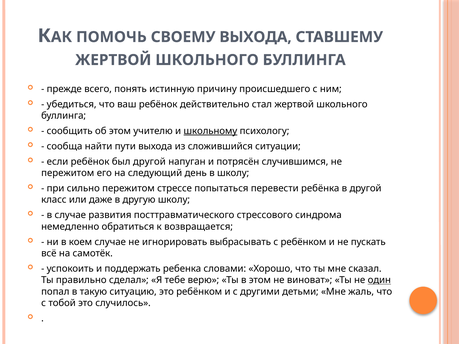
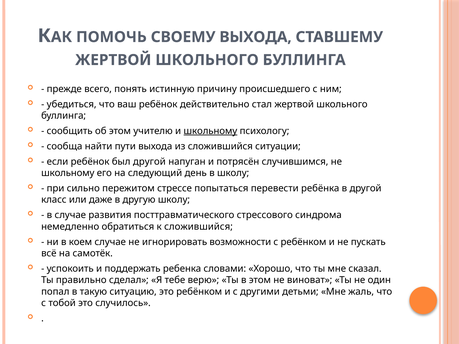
пережитом: пережитом -> школьному (68, 173)
к возвращается: возвращается -> сложившийся (199, 227)
выбрасывать: выбрасывать -> возможности (240, 242)
один underline: present -> none (379, 280)
